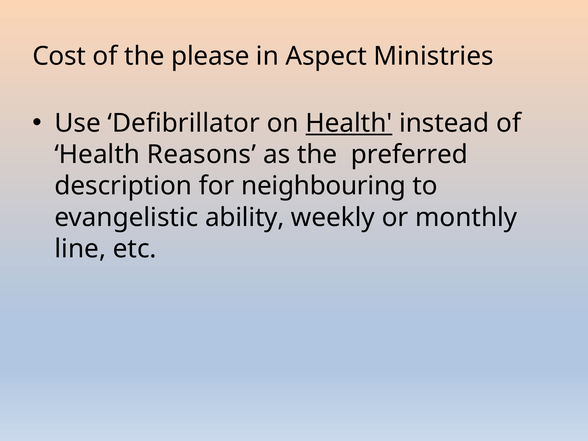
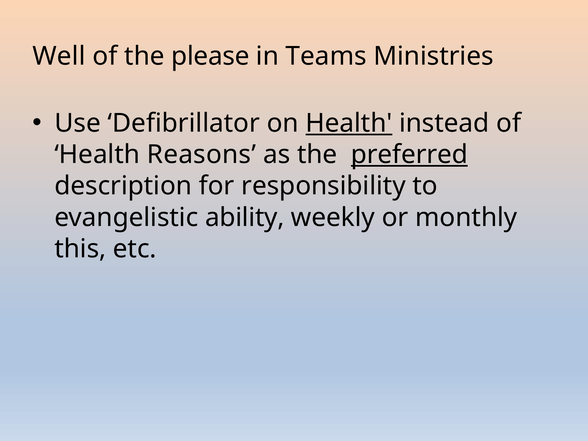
Cost: Cost -> Well (59, 56)
Aspect: Aspect -> Teams (326, 56)
preferred underline: none -> present (409, 155)
neighbouring: neighbouring -> responsibility (323, 186)
line: line -> this (80, 249)
